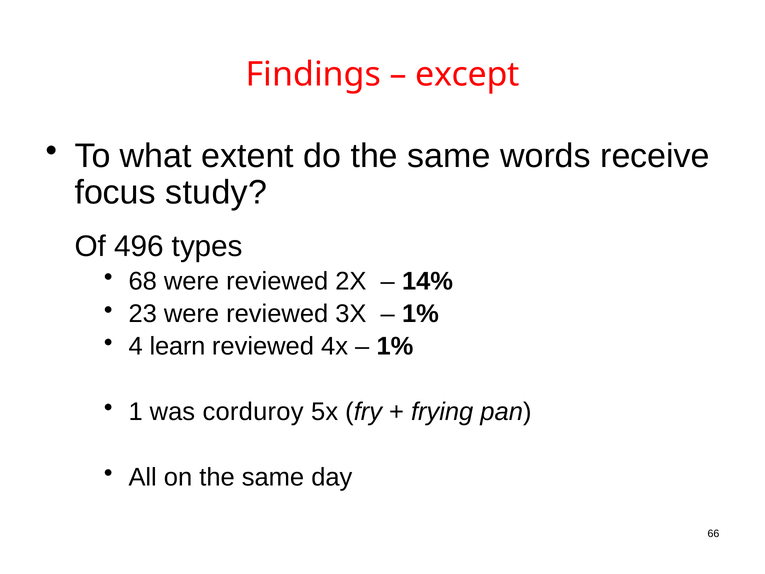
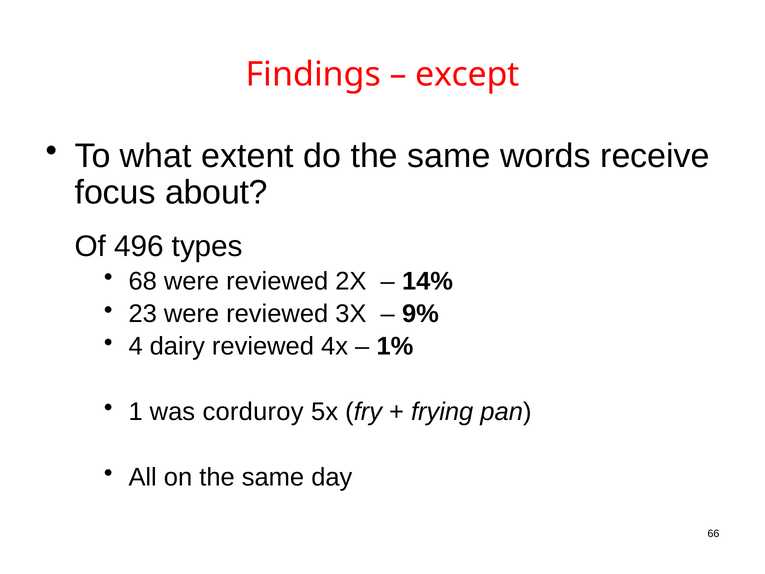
study: study -> about (216, 193)
1%: 1% -> 9% (420, 314)
learn: learn -> dairy (177, 346)
